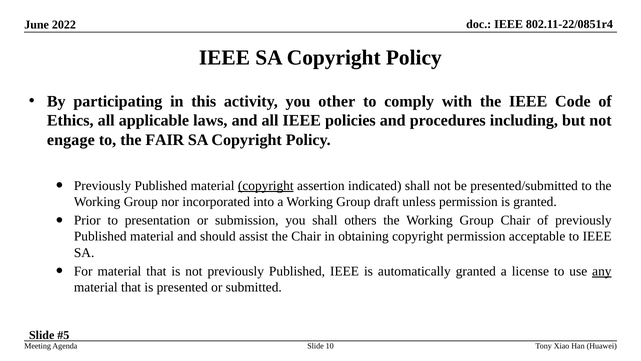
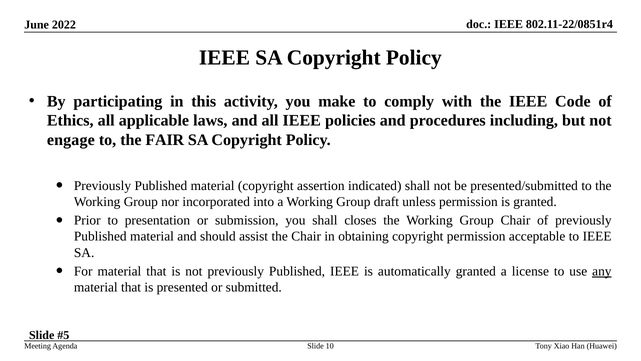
other: other -> make (337, 101)
copyright underline: present -> none (266, 186)
others: others -> closes (360, 220)
